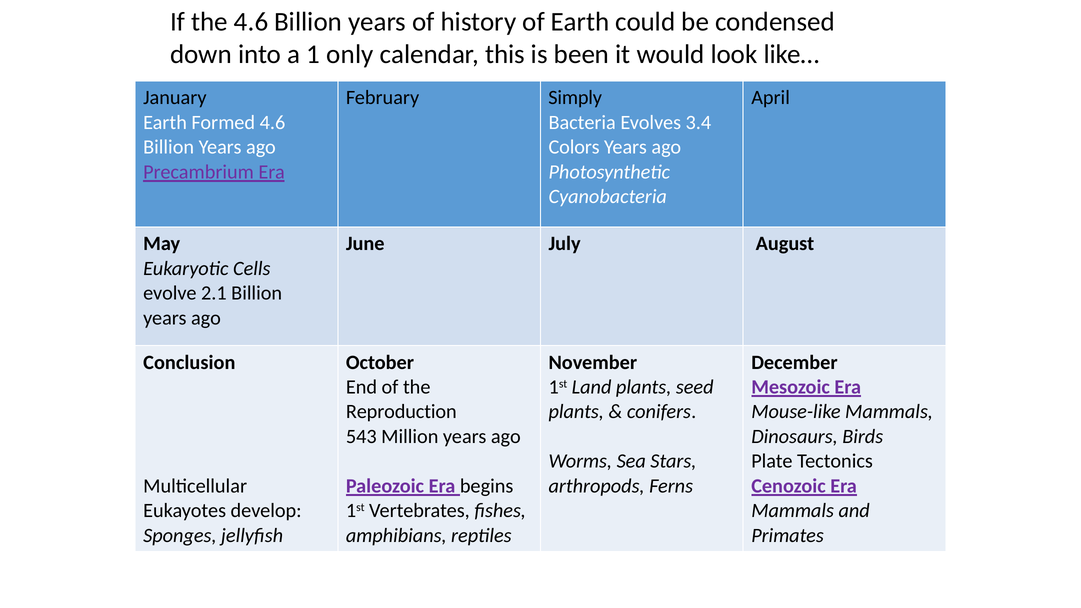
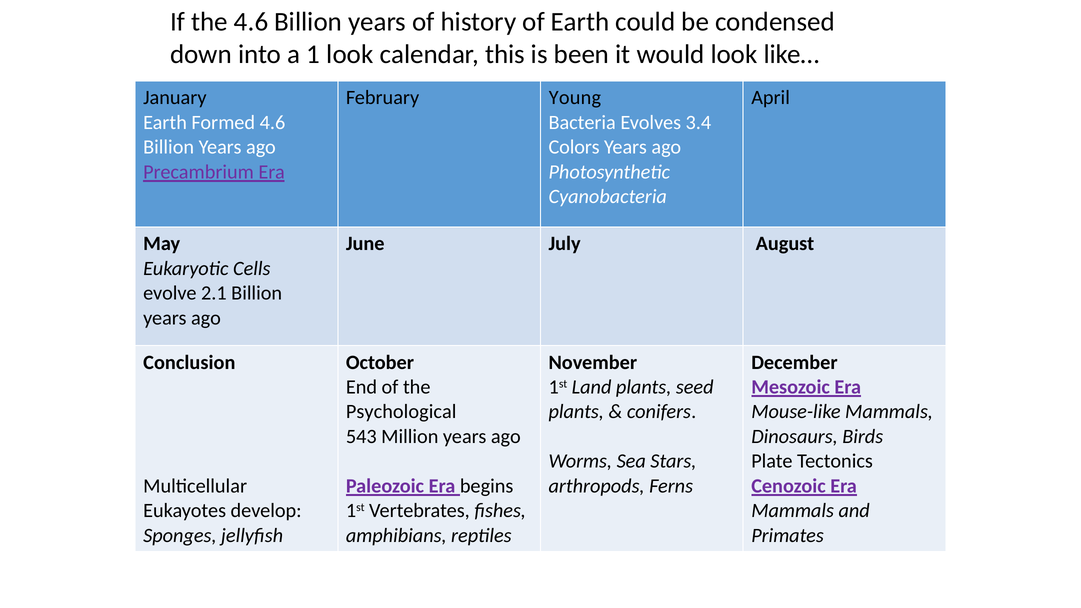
1 only: only -> look (350, 55)
Simply: Simply -> Young (575, 98)
Reproduction: Reproduction -> Psychological (401, 412)
